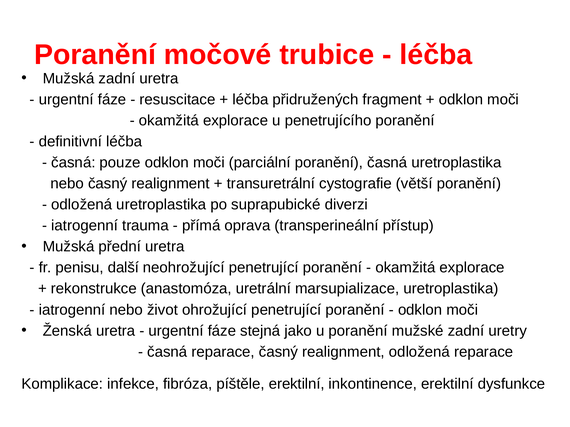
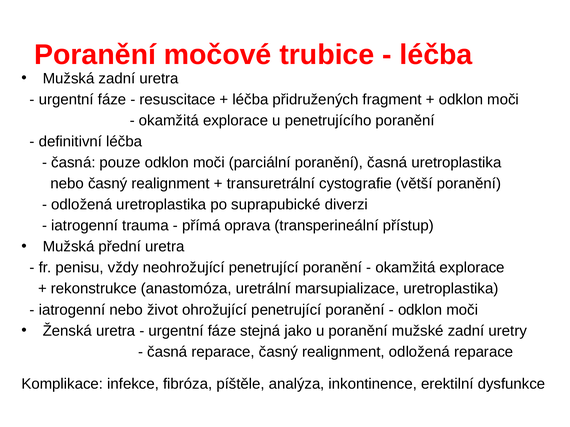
další: další -> vždy (123, 268)
píštěle erektilní: erektilní -> analýza (297, 384)
